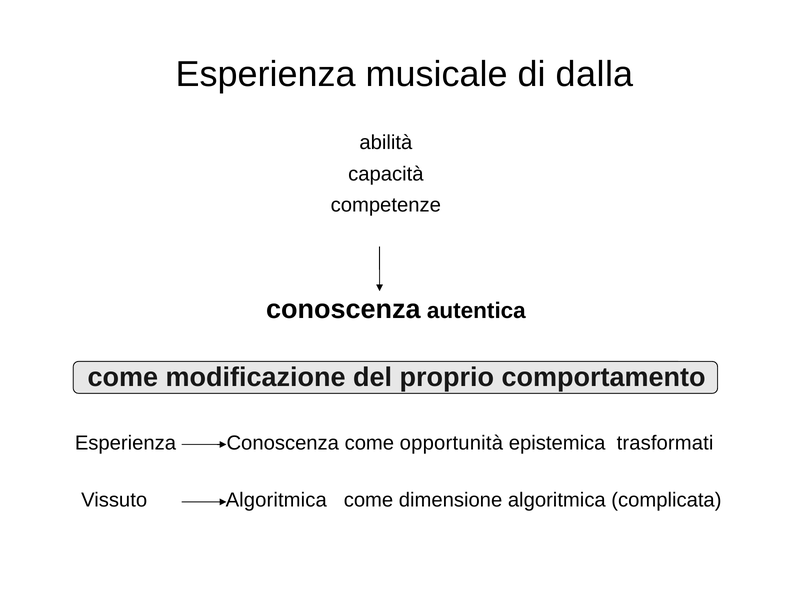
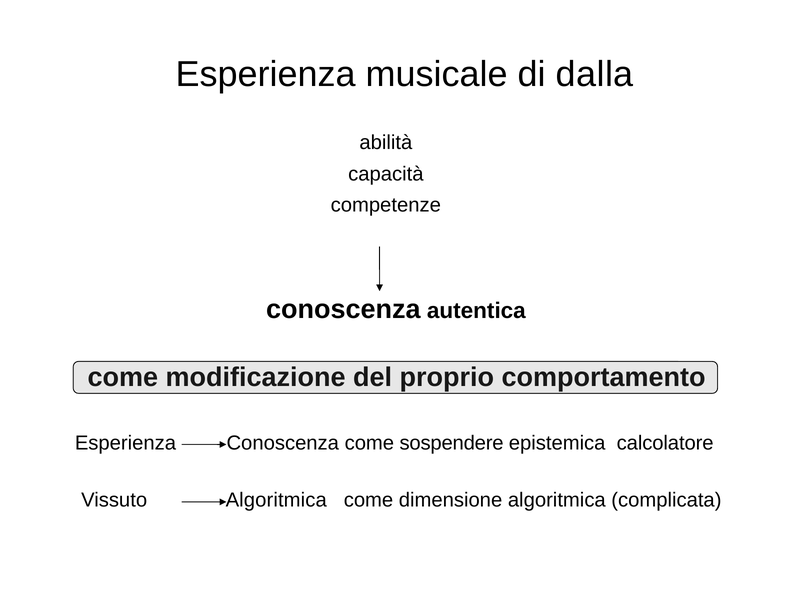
opportunità: opportunità -> sospendere (452, 442)
trasformati: trasformati -> calcolatore (665, 442)
